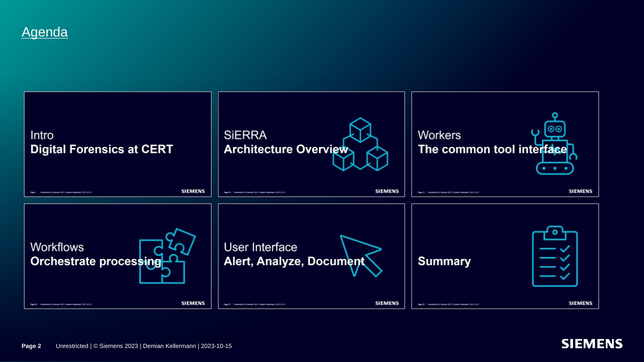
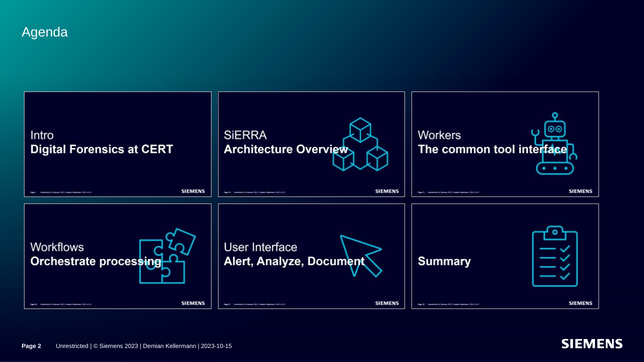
Agenda underline: present -> none (45, 32)
